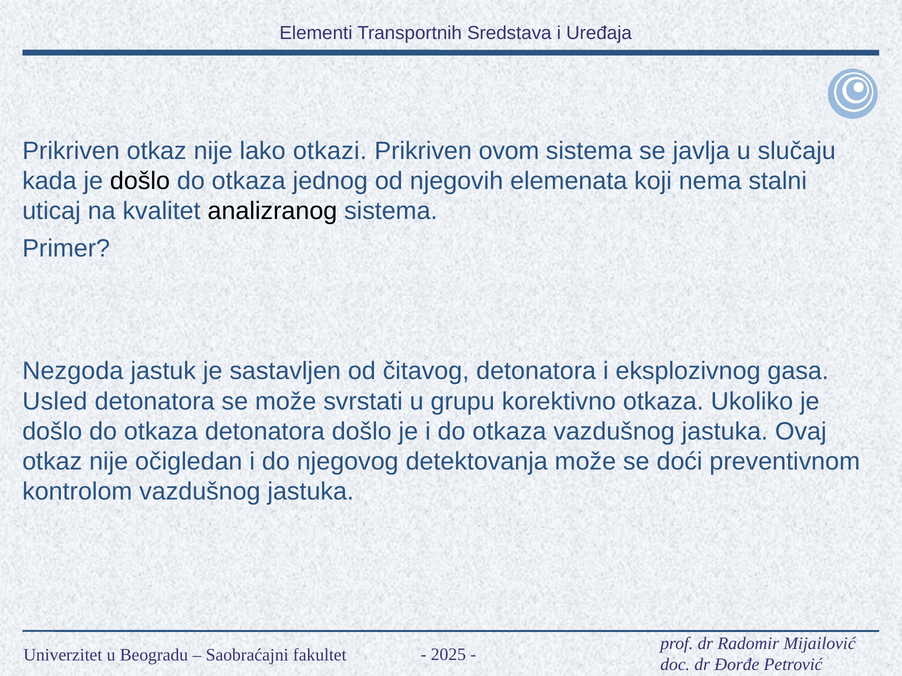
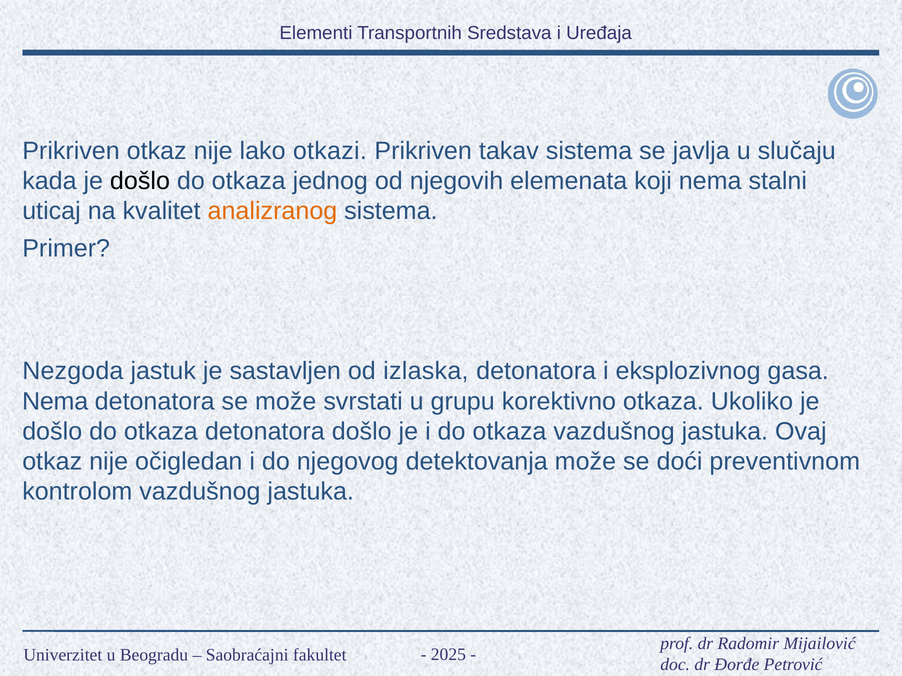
ovom: ovom -> takav (509, 151)
analizranog colour: black -> orange (272, 211)
čitavog: čitavog -> izlaska (426, 371)
Usled: Usled -> Nema (55, 402)
